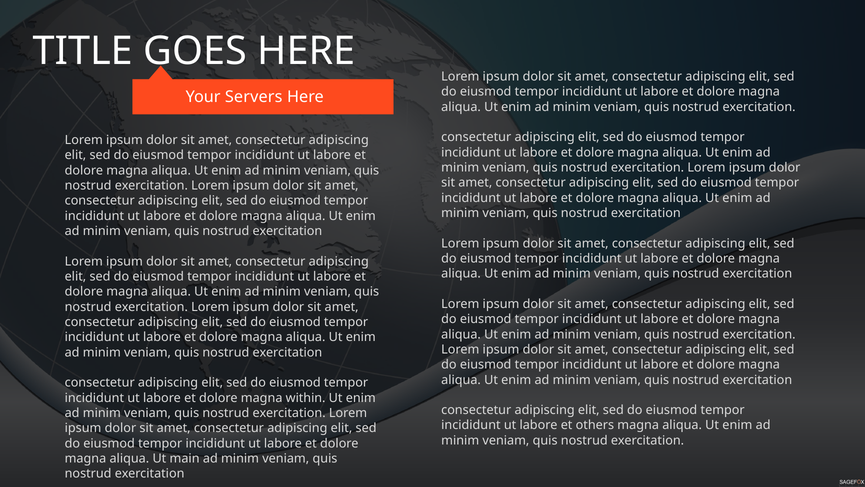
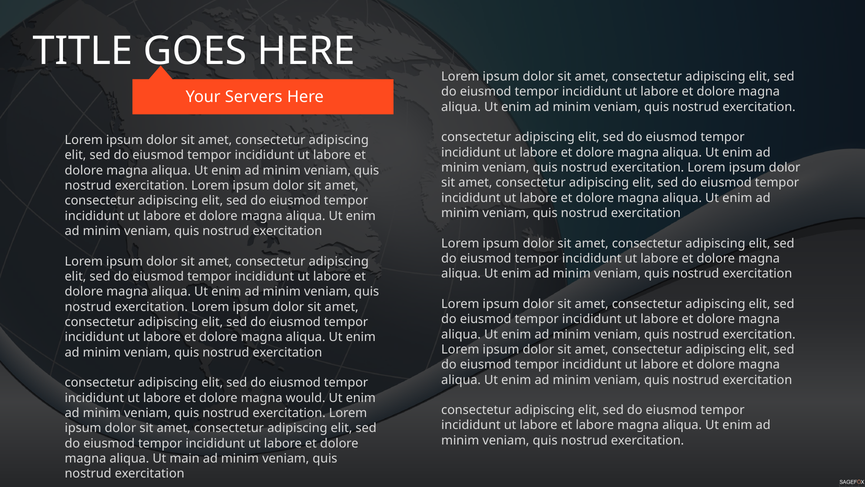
within: within -> would (306, 398)
et others: others -> labore (595, 425)
